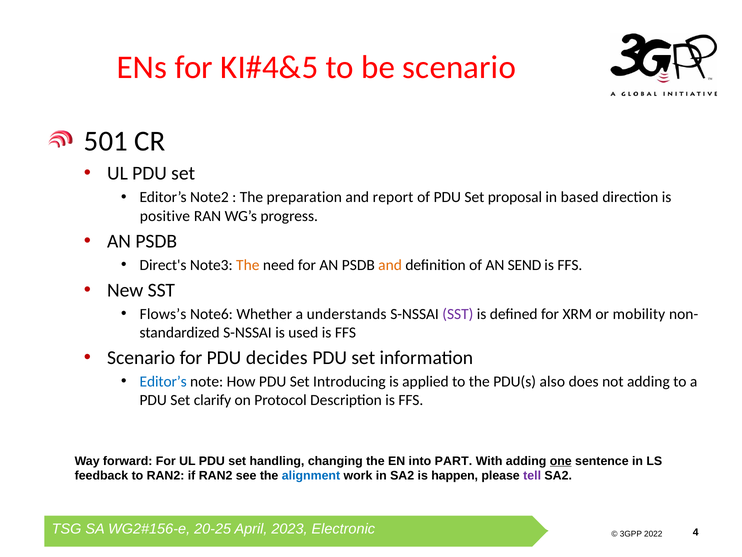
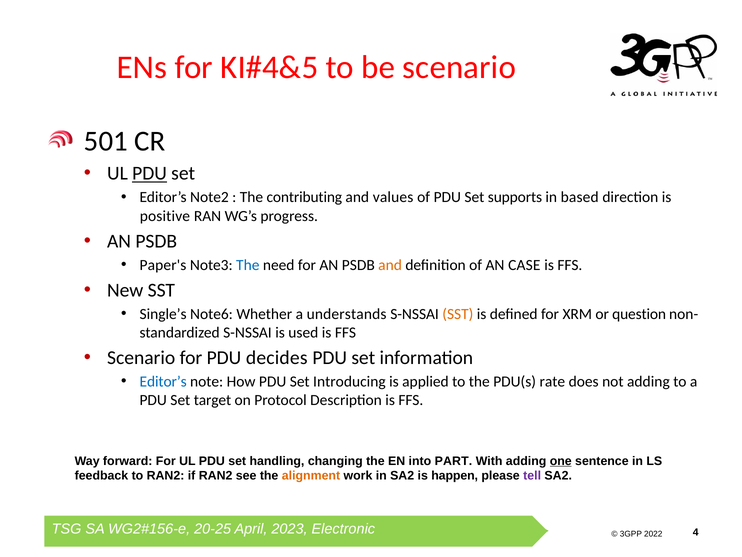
PDU underline: none -> present (150, 173)
preparation: preparation -> contributing (304, 197)
report: report -> values (393, 197)
proposal: proposal -> supports (515, 197)
Direct's: Direct's -> Paper's (163, 265)
The colour: orange -> blue (248, 265)
SEND: SEND -> CASE (524, 265)
Flows’s: Flows’s -> Single’s (163, 314)
SST colour: purple -> orange (458, 314)
mobility: mobility -> question (639, 314)
also: also -> rate (552, 381)
clarify: clarify -> target (213, 400)
alignment colour: blue -> orange (311, 475)
